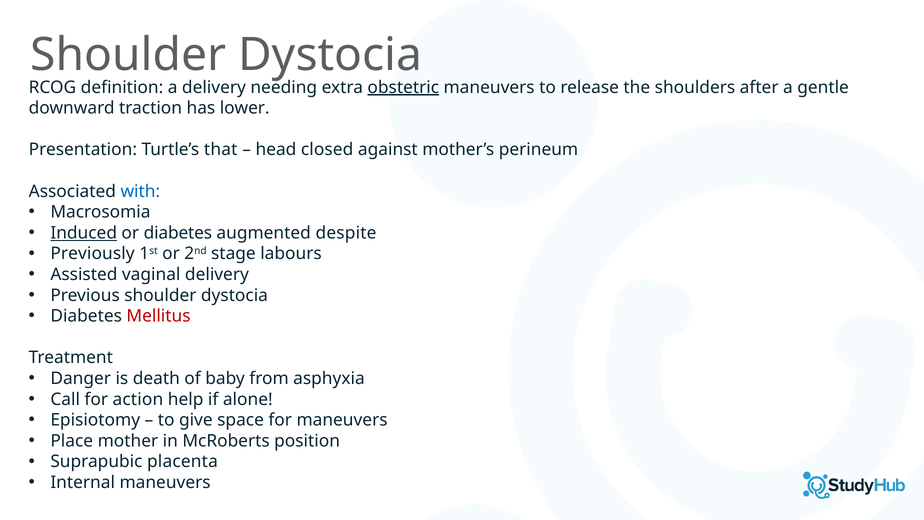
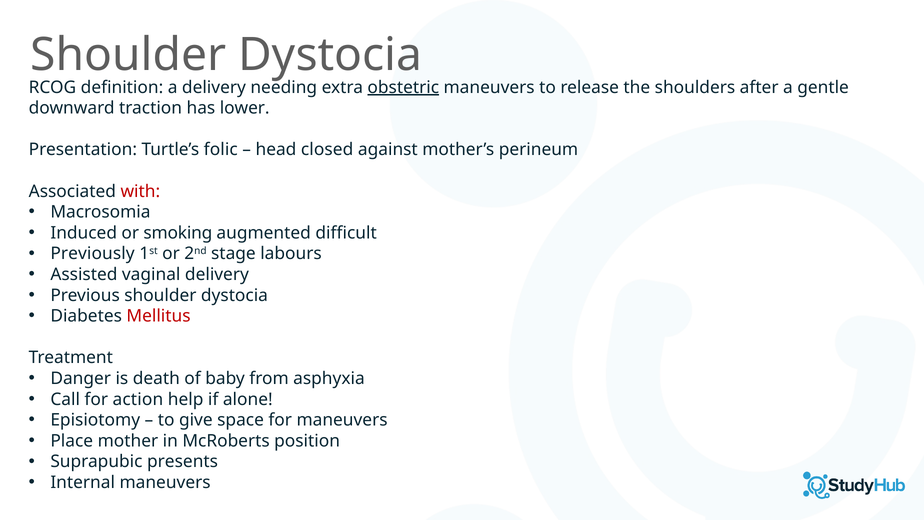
that: that -> folic (221, 150)
with colour: blue -> red (140, 191)
Induced underline: present -> none (84, 233)
or diabetes: diabetes -> smoking (178, 233)
despite: despite -> difficult (346, 233)
placenta: placenta -> presents (183, 461)
